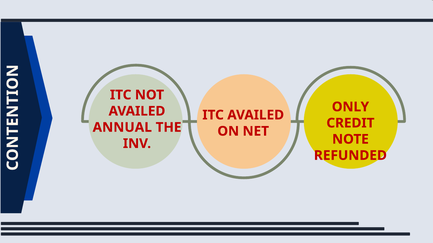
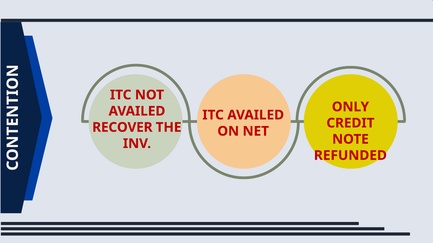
ANNUAL: ANNUAL -> RECOVER (122, 128)
